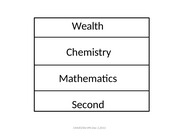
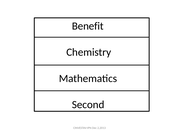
Wealth: Wealth -> Benefit (88, 26)
